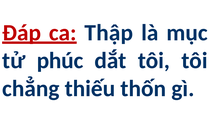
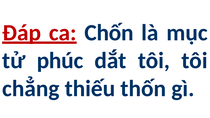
Thập: Thập -> Chốn (109, 33)
